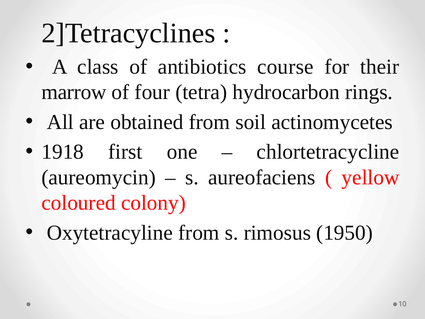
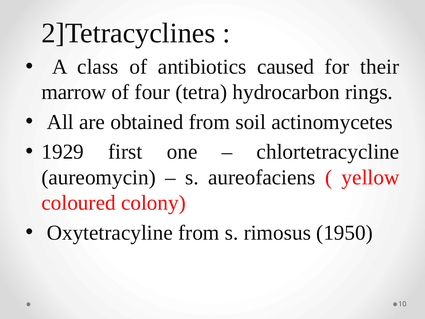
course: course -> caused (286, 67)
1918: 1918 -> 1929 (63, 152)
